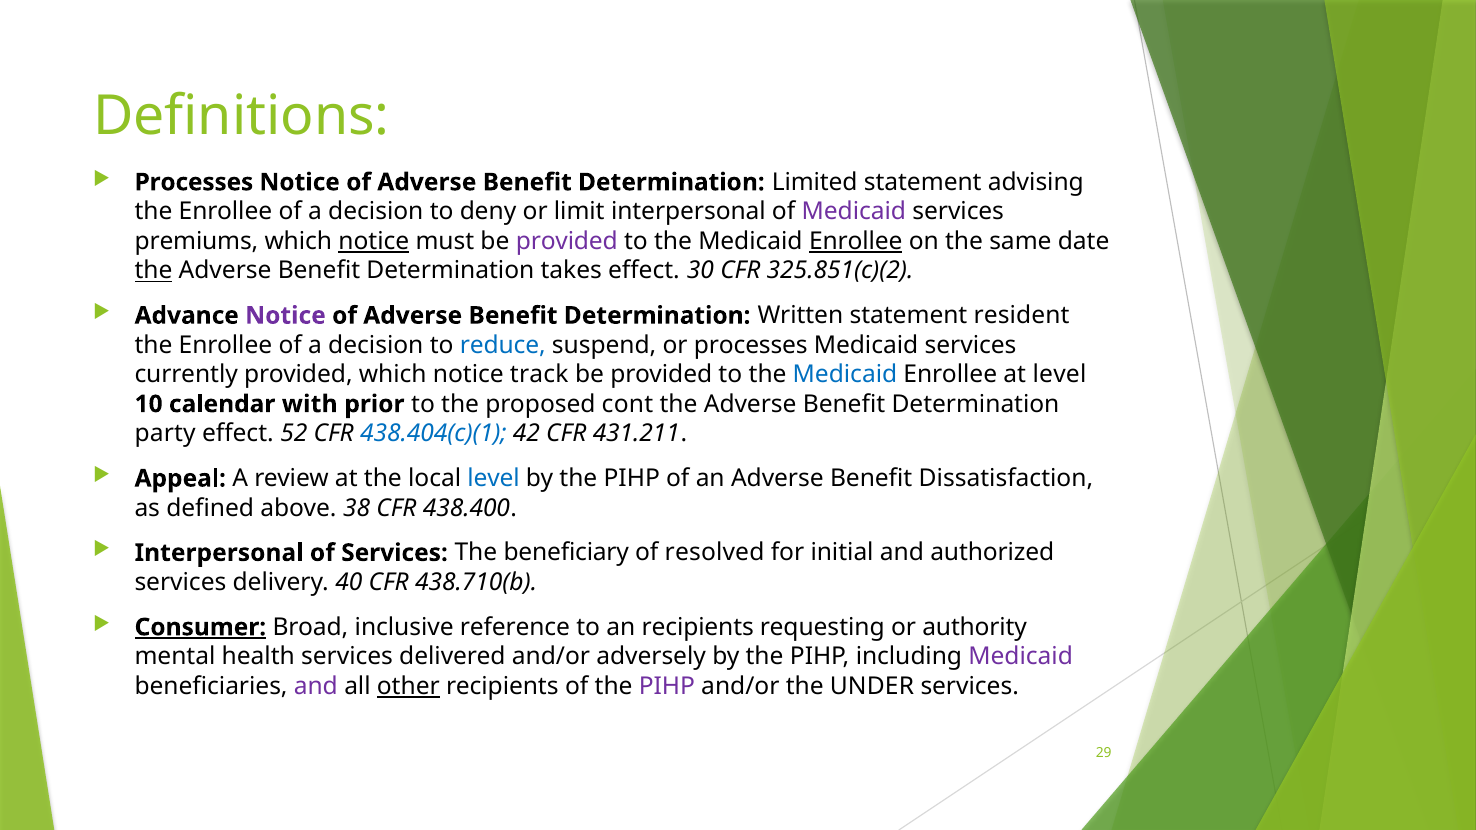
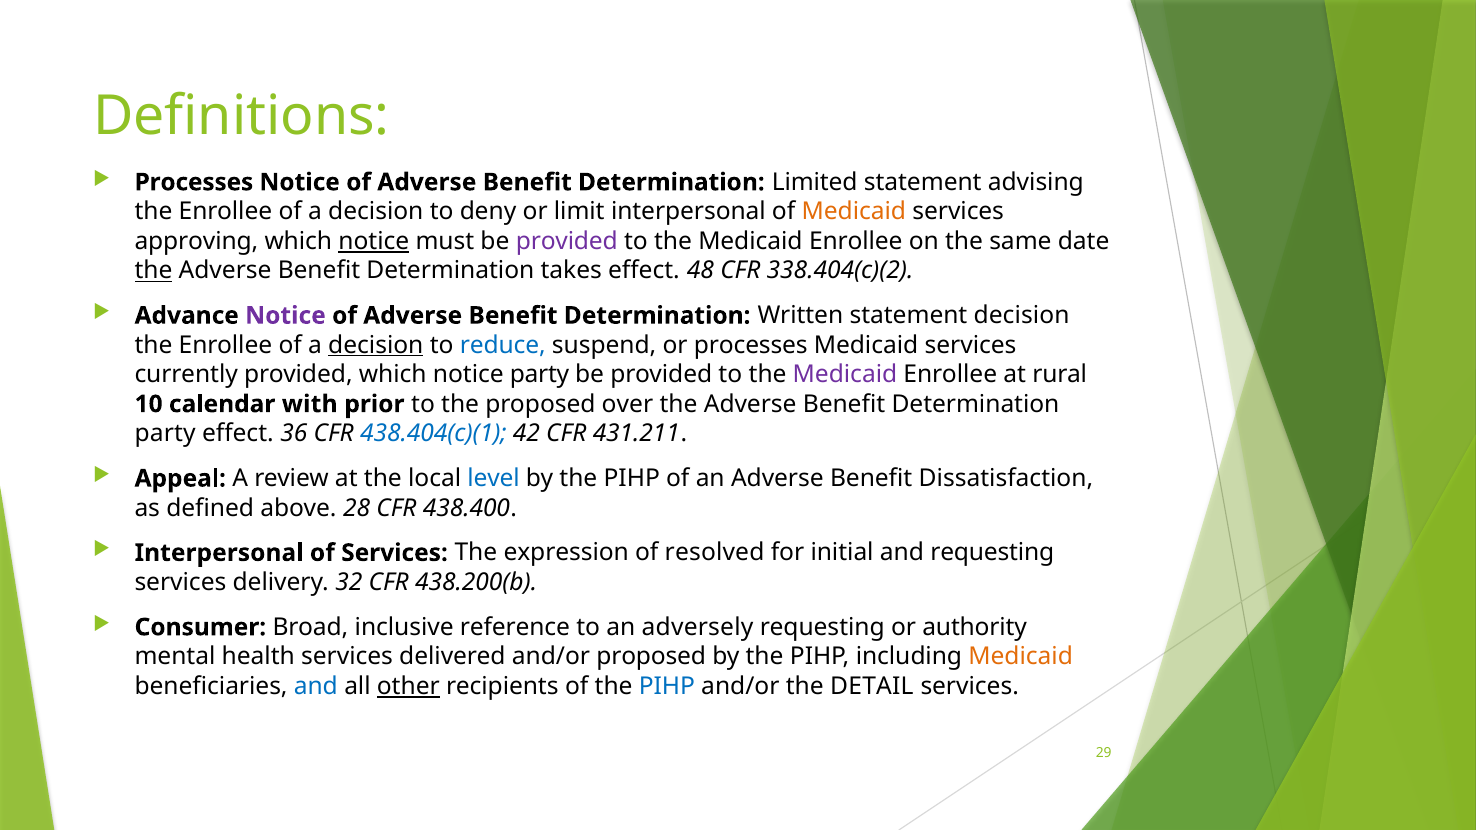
Medicaid colour: purple -> orange (854, 212)
premiums: premiums -> approving (196, 241)
Enrollee underline: present -> none (856, 241)
30: 30 -> 48 (701, 271)
325.851(c)(2: 325.851(c)(2 -> 338.404(c)(2 (840, 271)
statement resident: resident -> decision (1022, 316)
decision underline: none -> present (376, 345)
notice track: track -> party (540, 375)
Medicaid colour: blue -> purple (845, 375)
at level: level -> rural (1060, 375)
cont: cont -> over (628, 404)
52: 52 -> 36 (294, 434)
38: 38 -> 28 (357, 508)
beneficiary: beneficiary -> expression (566, 553)
and authorized: authorized -> requesting (992, 553)
40: 40 -> 32 (349, 583)
438.710(b: 438.710(b -> 438.200(b (476, 583)
Consumer underline: present -> none (200, 627)
an recipients: recipients -> adversely (698, 627)
and/or adversely: adversely -> proposed (651, 657)
Medicaid colour: purple -> orange (1021, 657)
and colour: purple -> blue (316, 686)
PIHP colour: purple -> blue (667, 686)
UNDER: UNDER -> DETAIL (872, 686)
